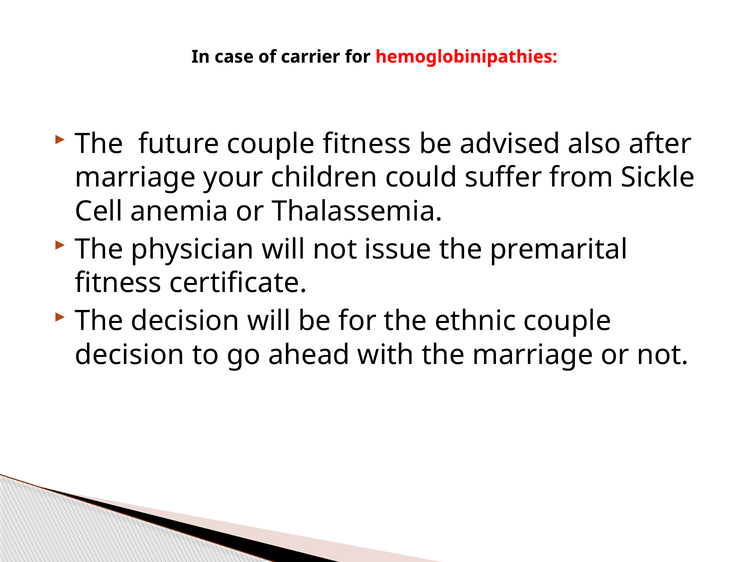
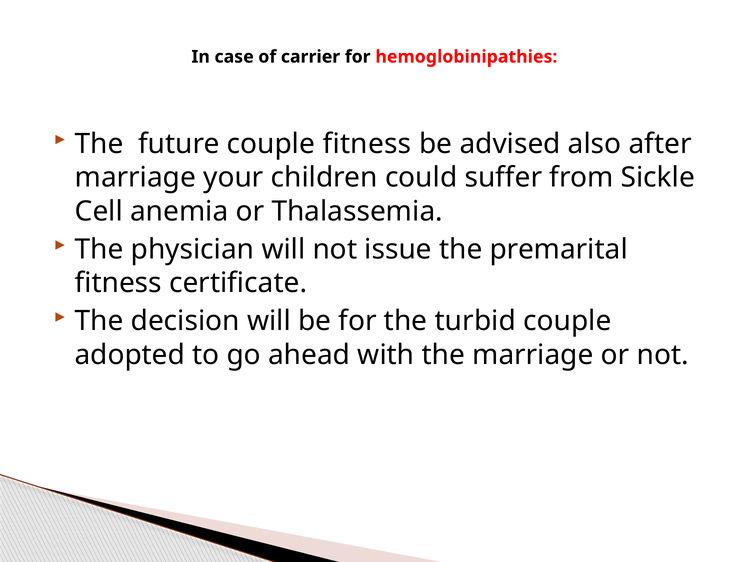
ethnic: ethnic -> turbid (475, 321)
decision: decision -> adopted (130, 355)
